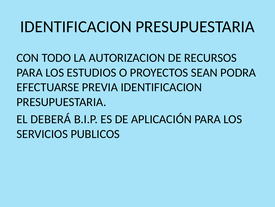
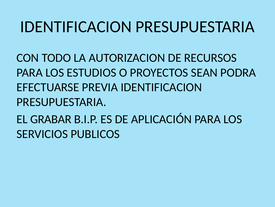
DEBERÁ: DEBERÁ -> GRABAR (51, 119)
